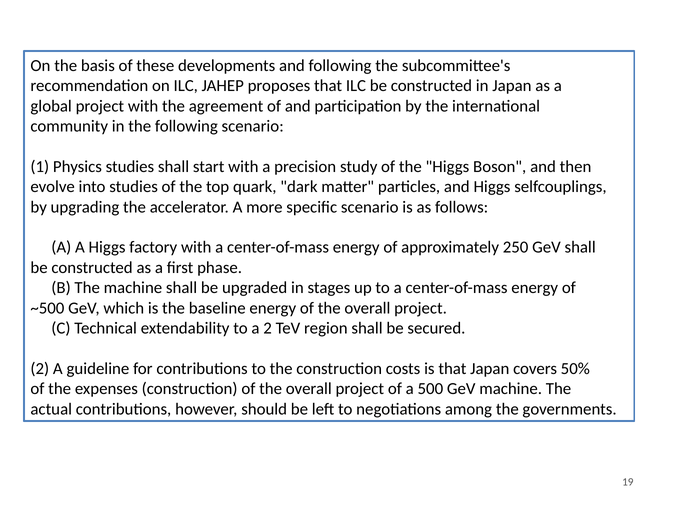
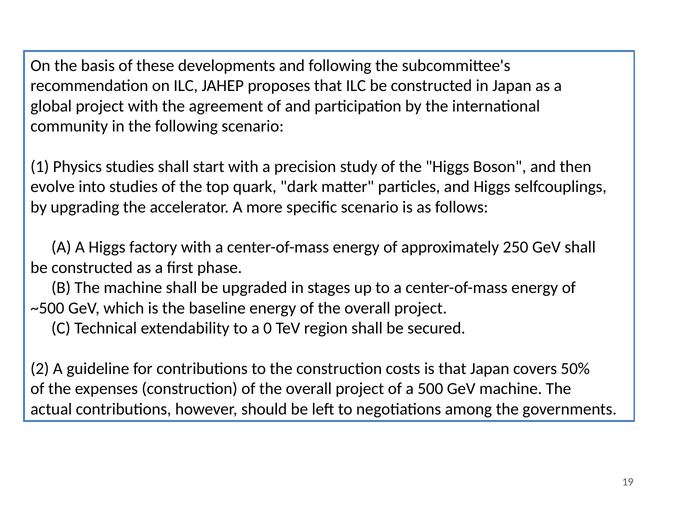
a 2: 2 -> 0 (268, 328)
